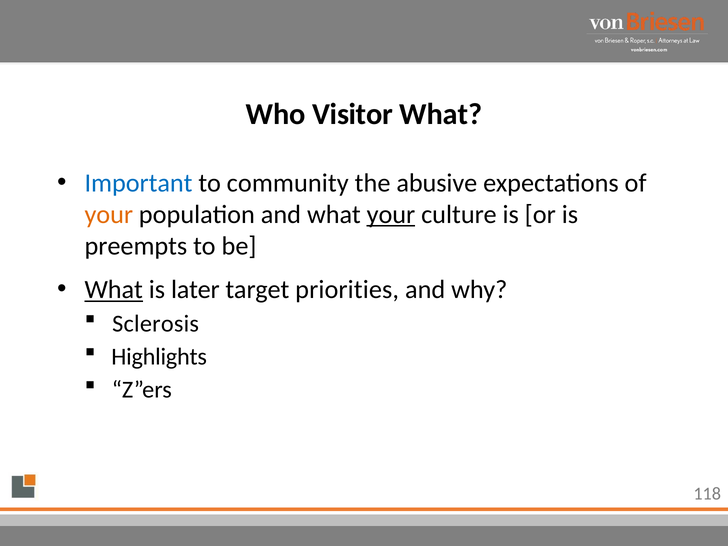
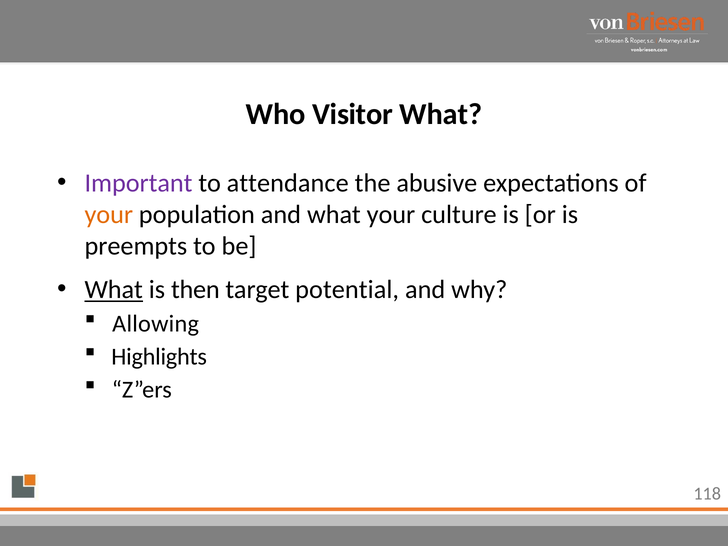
Important colour: blue -> purple (139, 183)
community: community -> attendance (288, 183)
your underline: present -> none (391, 215)
later: later -> then (195, 290)
priorities: priorities -> potential (347, 290)
Sclerosis: Sclerosis -> Allowing (156, 324)
